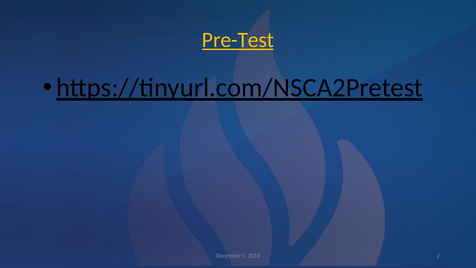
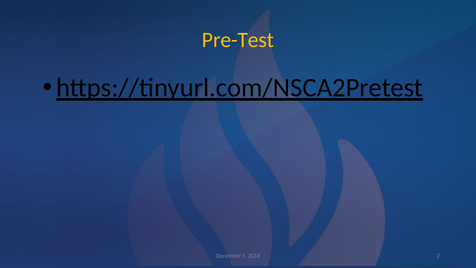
Pre-Test underline: present -> none (238, 40)
